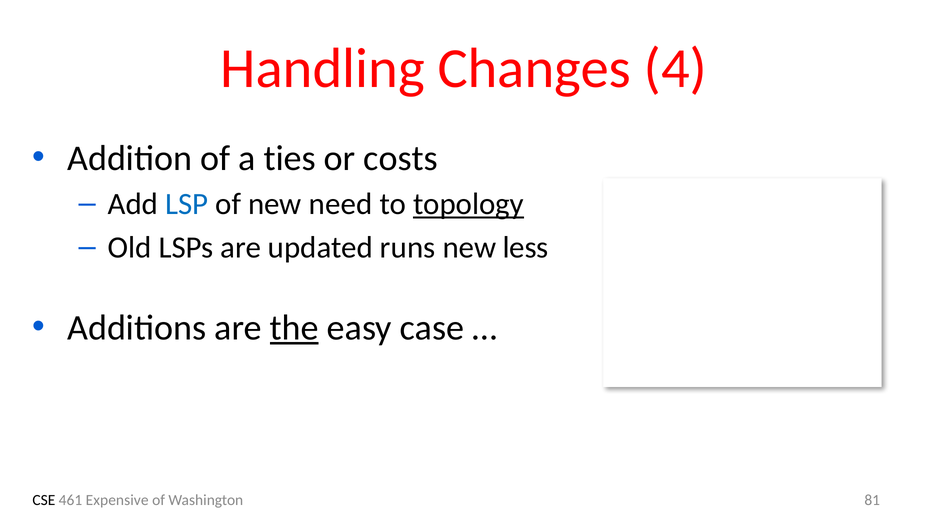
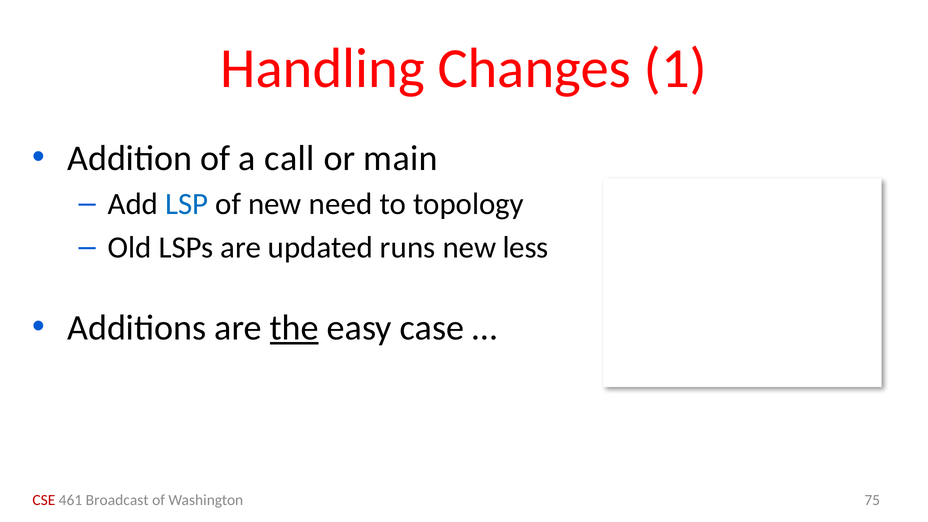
4: 4 -> 1 (675, 68)
ties: ties -> call (289, 158)
costs: costs -> main (401, 158)
topology underline: present -> none (469, 204)
CSE colour: black -> red (44, 500)
Expensive: Expensive -> Broadcast (117, 500)
81: 81 -> 75 (872, 500)
